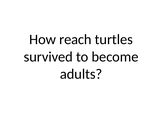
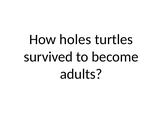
reach: reach -> holes (75, 39)
